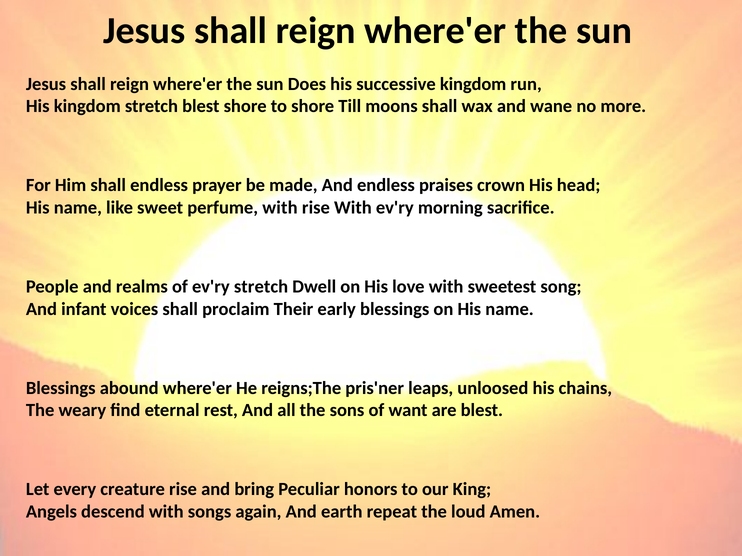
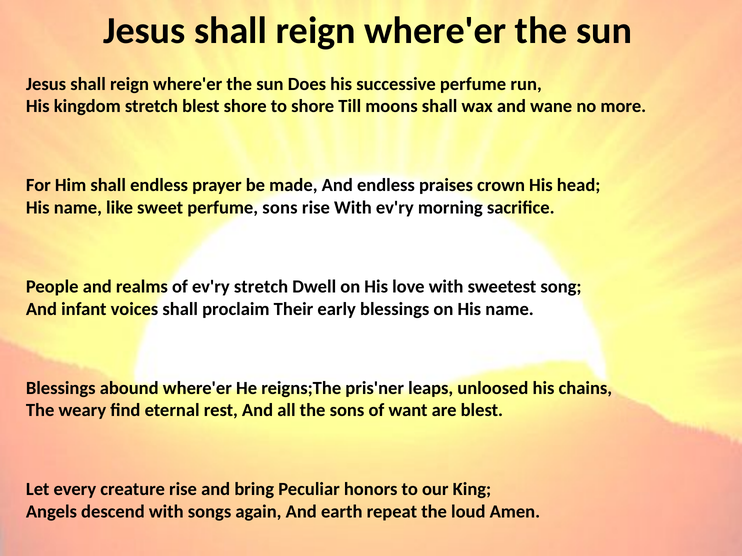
successive kingdom: kingdom -> perfume (473, 84)
perfume with: with -> sons (280, 208)
